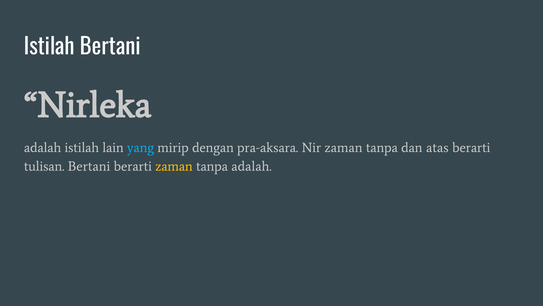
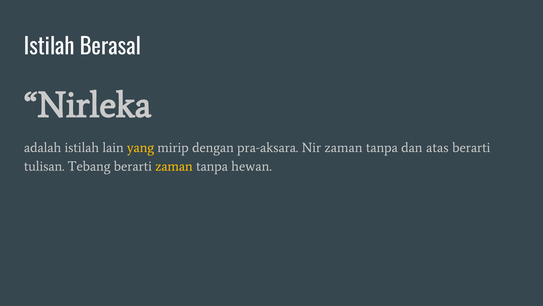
Istilah Bertani: Bertani -> Berasal (110, 47)
yang colour: light blue -> yellow (141, 147)
tulisan Bertani: Bertani -> Tebang (89, 166)
tanpa adalah: adalah -> hewan (251, 166)
